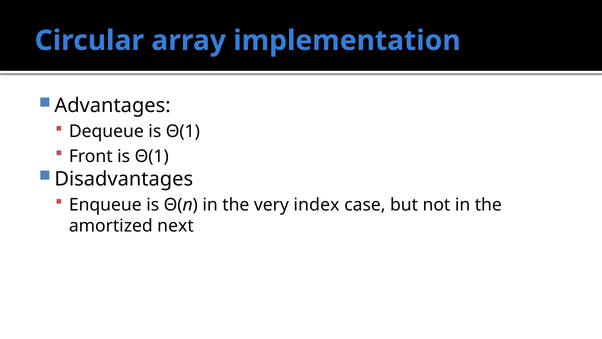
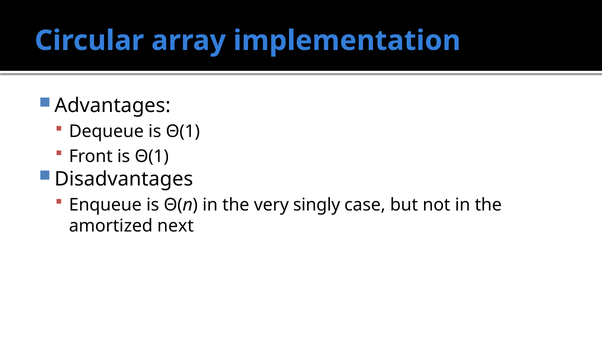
index: index -> singly (317, 205)
